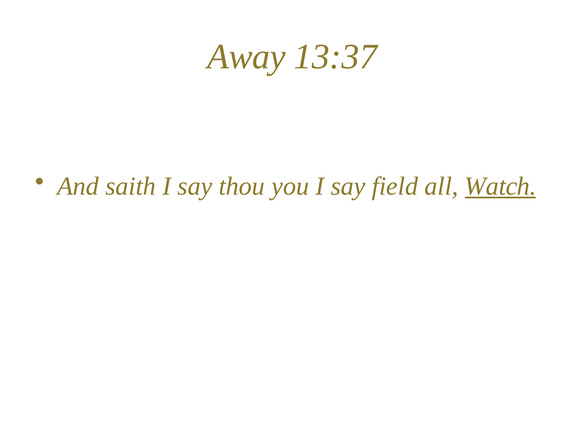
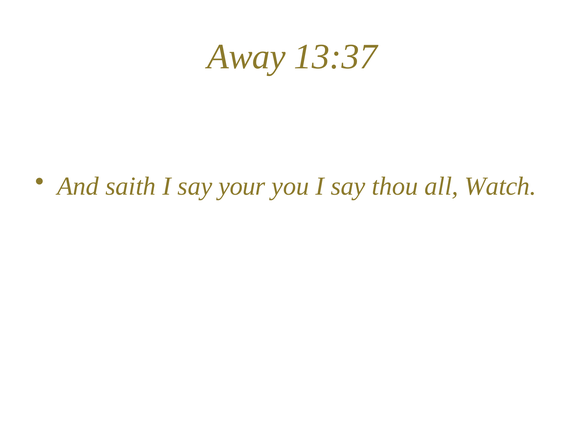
thou: thou -> your (242, 186)
field: field -> thou (395, 186)
Watch underline: present -> none (500, 186)
